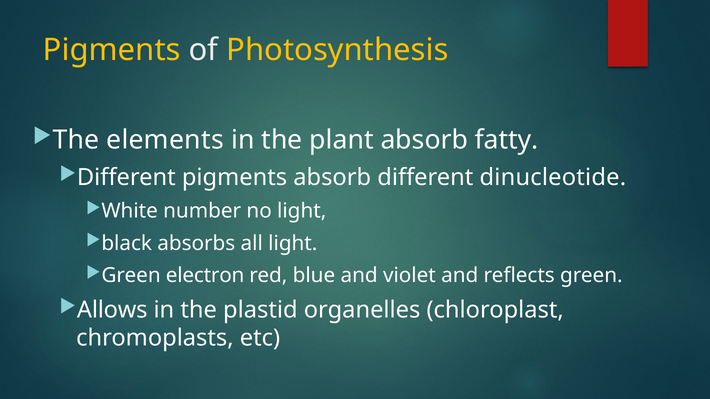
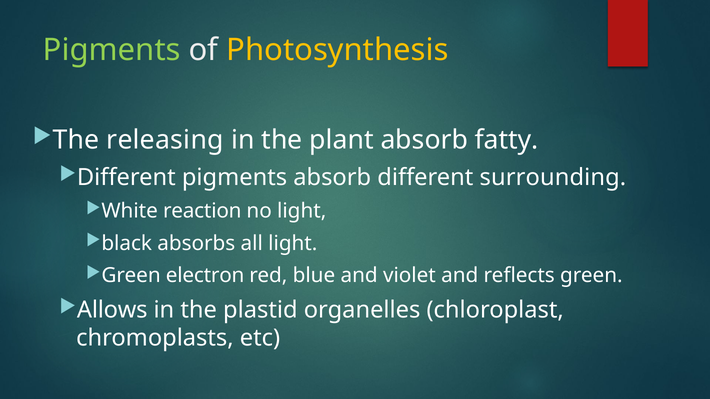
Pigments colour: yellow -> light green (112, 50)
elements: elements -> releasing (165, 140)
dinucleotide: dinucleotide -> surrounding (553, 177)
number: number -> reaction (202, 211)
